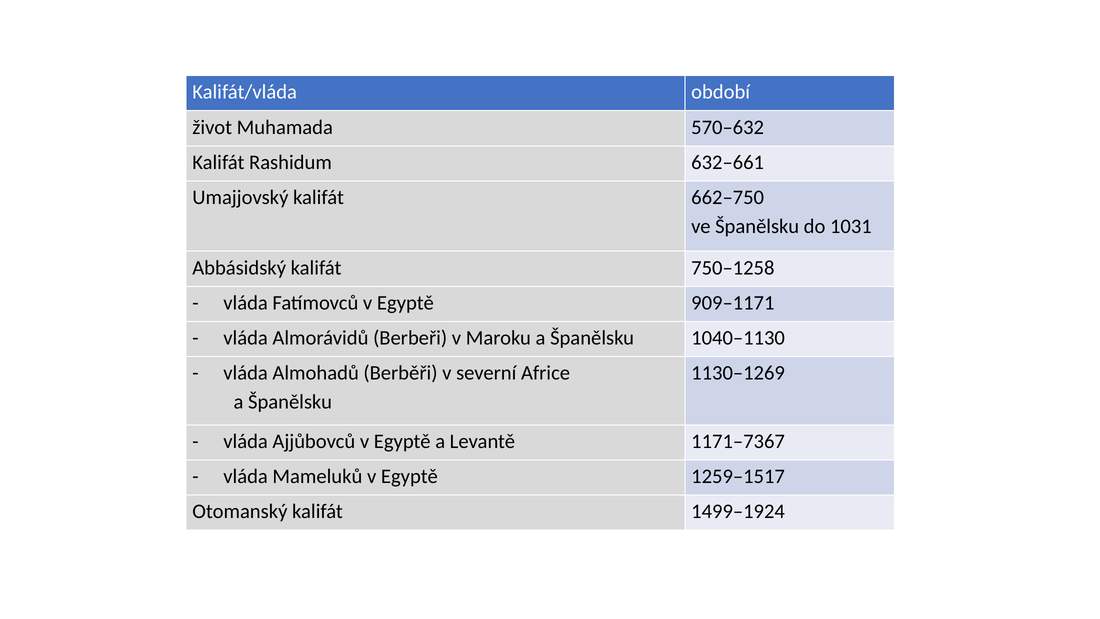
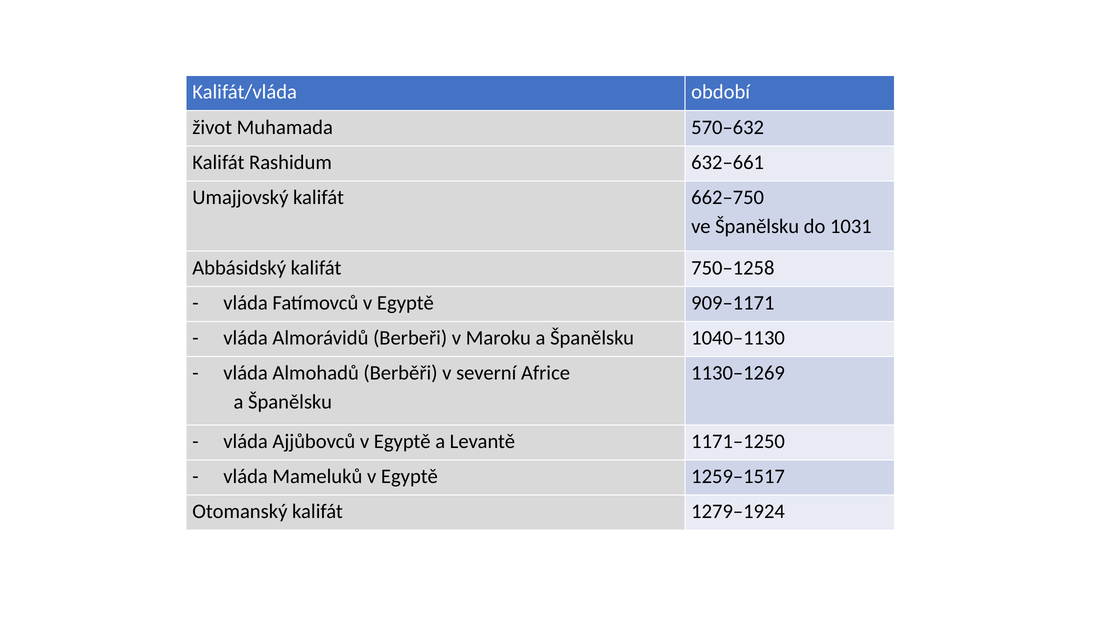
1171–7367: 1171–7367 -> 1171–1250 (738, 441)
1499–1924: 1499–1924 -> 1279–1924 (738, 511)
